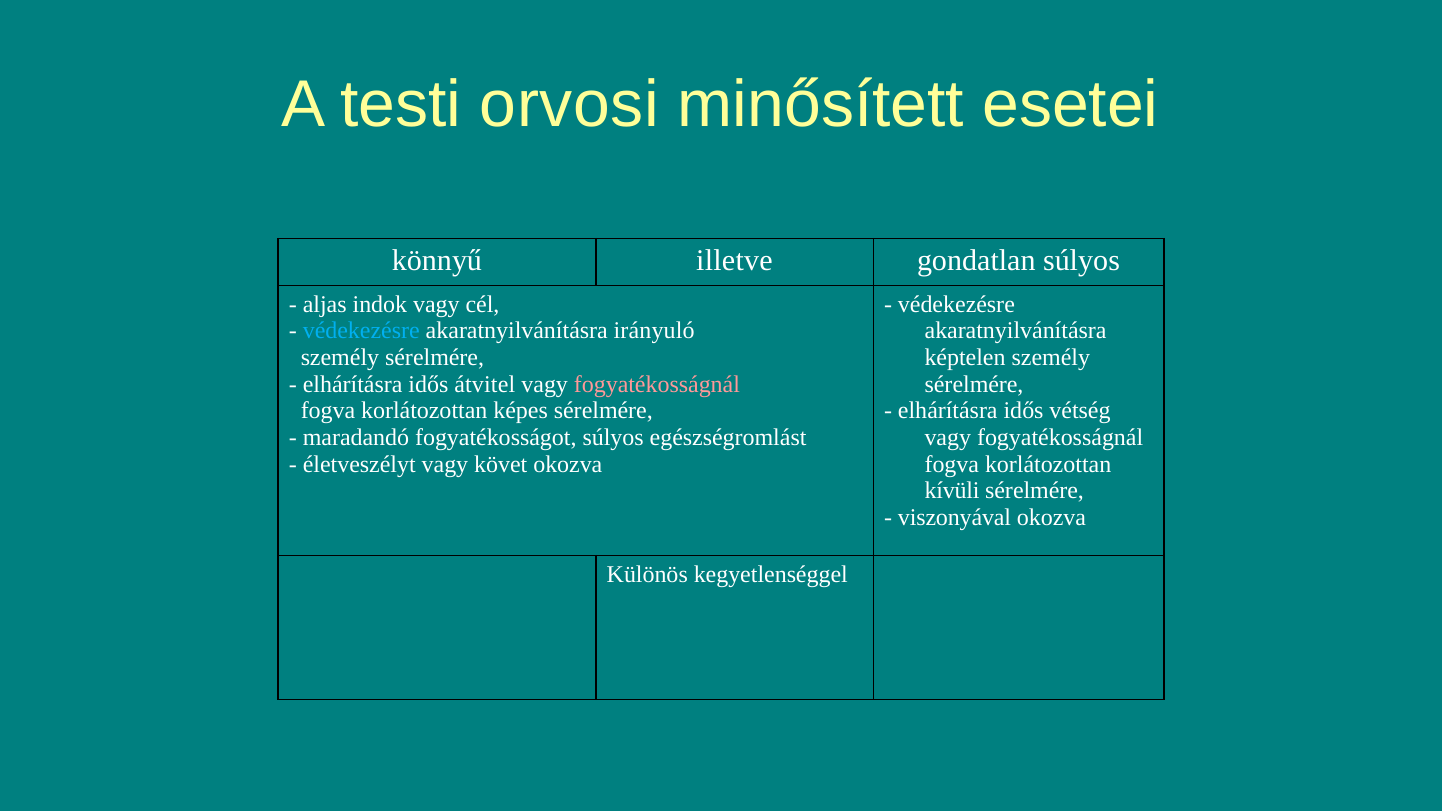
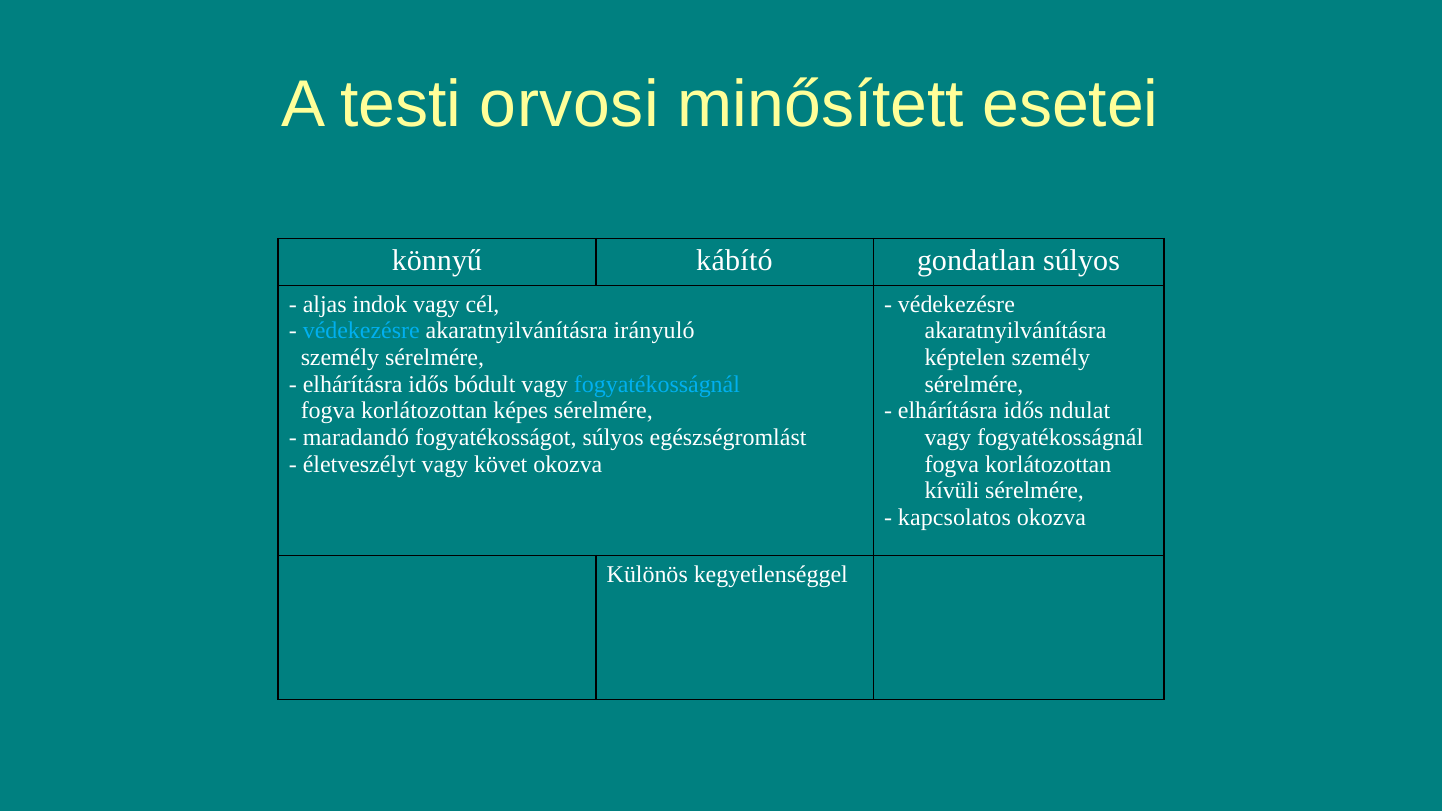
illetve: illetve -> kábító (734, 261)
átvitel: átvitel -> bódult (485, 384)
fogyatékosságnál colour: pink -> light blue (657, 384)
vétség: vétség -> ndulat (1080, 411)
viszonyával: viszonyával -> kapcsolatos (954, 518)
